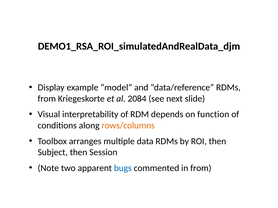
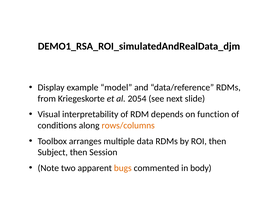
2084: 2084 -> 2054 (137, 99)
bugs colour: blue -> orange (123, 168)
in from: from -> body (201, 168)
